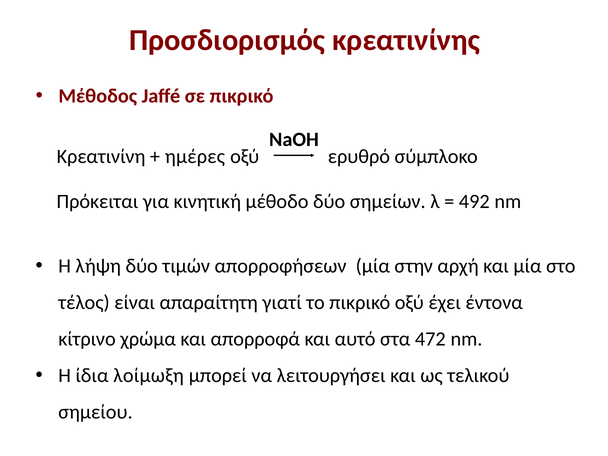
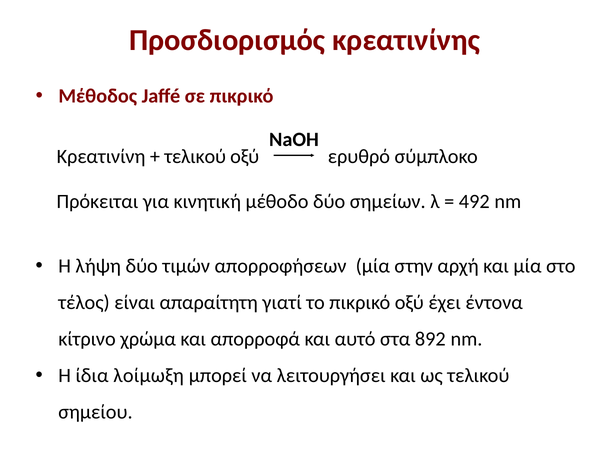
ημέρες: ημέρες -> τελικού (195, 157)
472: 472 -> 892 (430, 339)
